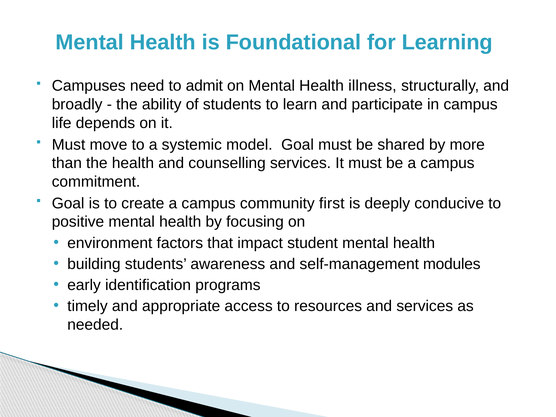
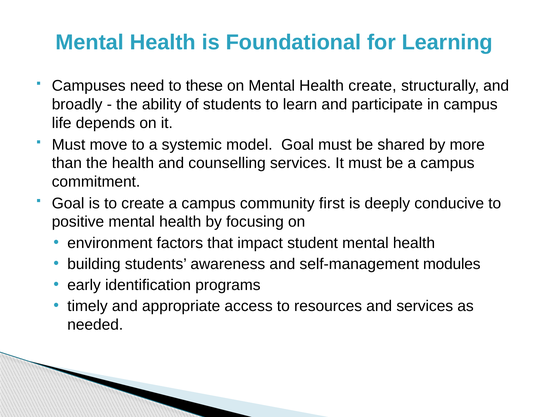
admit: admit -> these (204, 86)
Health illness: illness -> create (372, 86)
